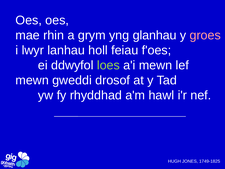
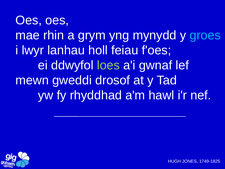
glanhau: glanhau -> mynydd (155, 35)
groes colour: pink -> light blue (205, 35)
a'i mewn: mewn -> gwnaf (156, 65)
